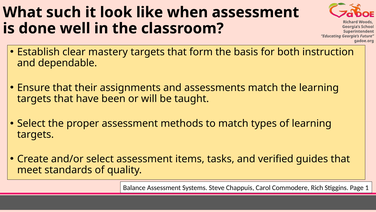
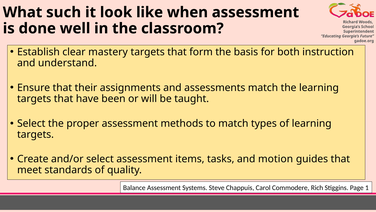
dependable: dependable -> understand (67, 63)
verified: verified -> motion (276, 159)
